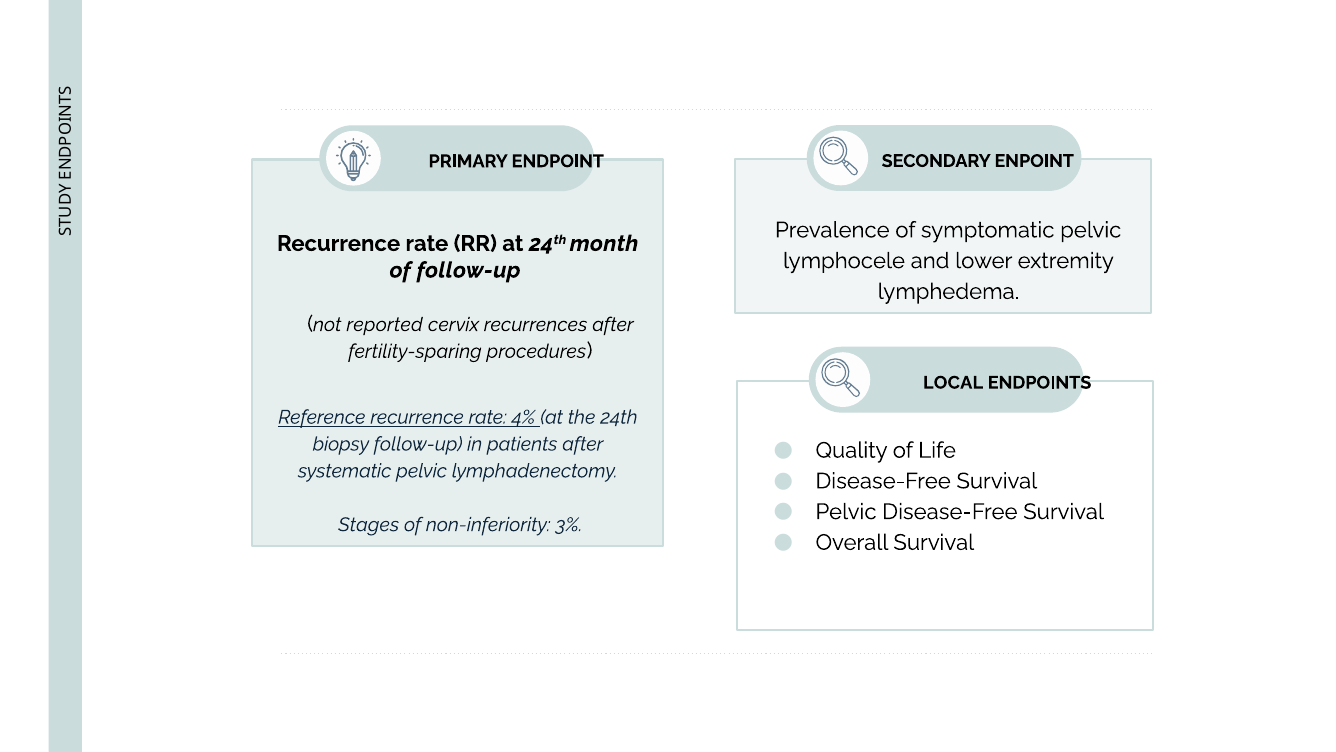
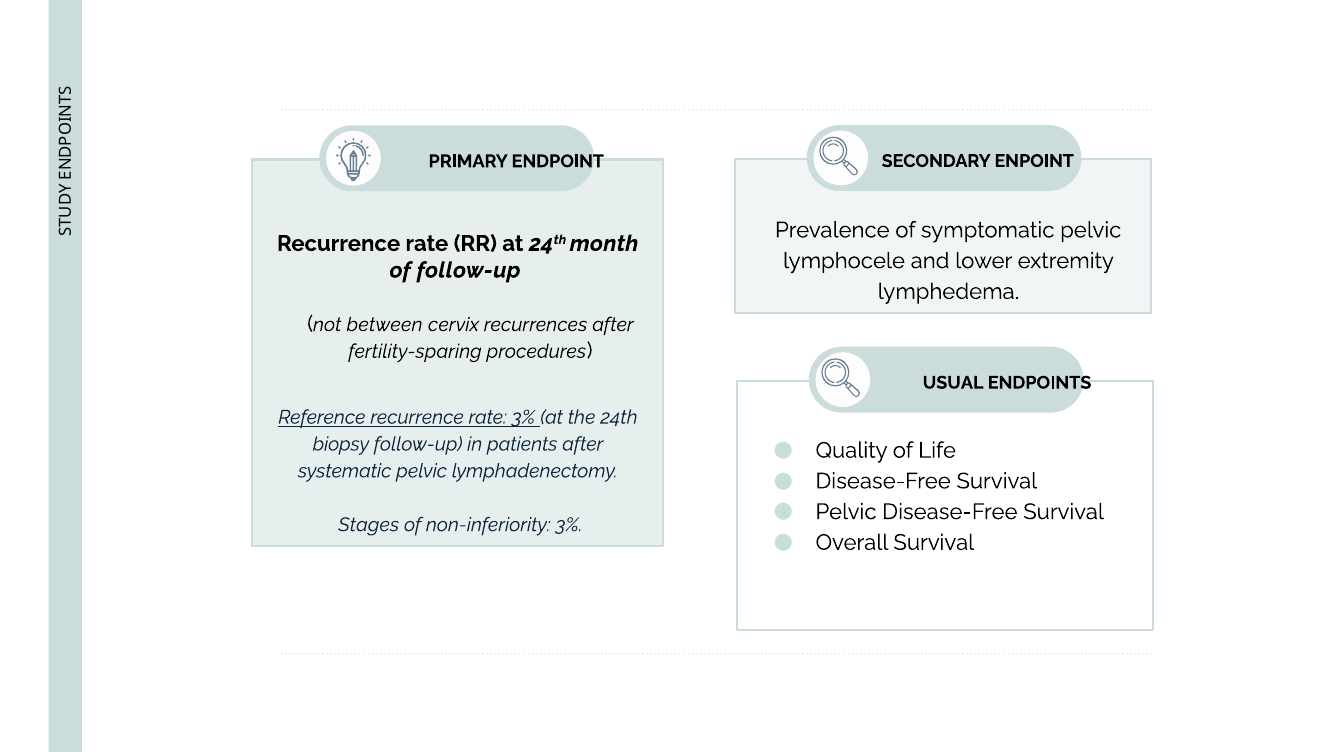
reported: reported -> between (385, 324)
LOCAL: LOCAL -> USUAL (953, 382)
rate 4%: 4% -> 3% (523, 417)
